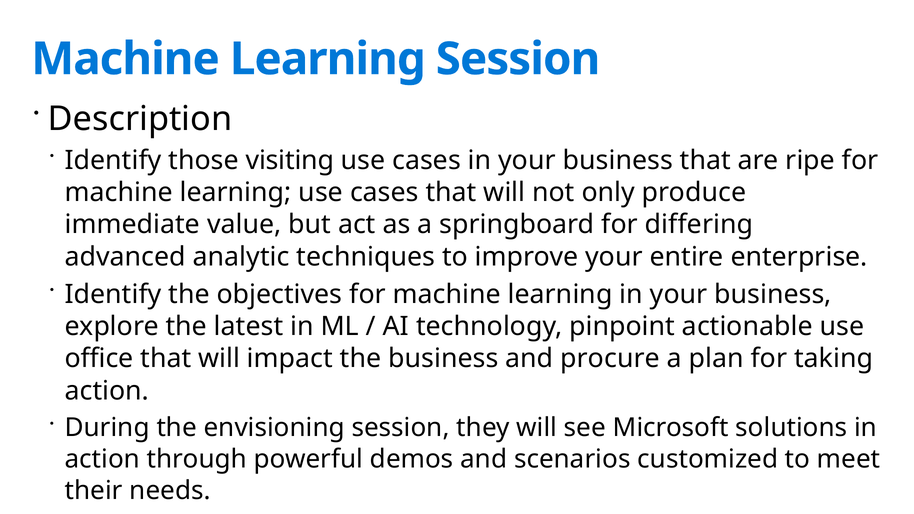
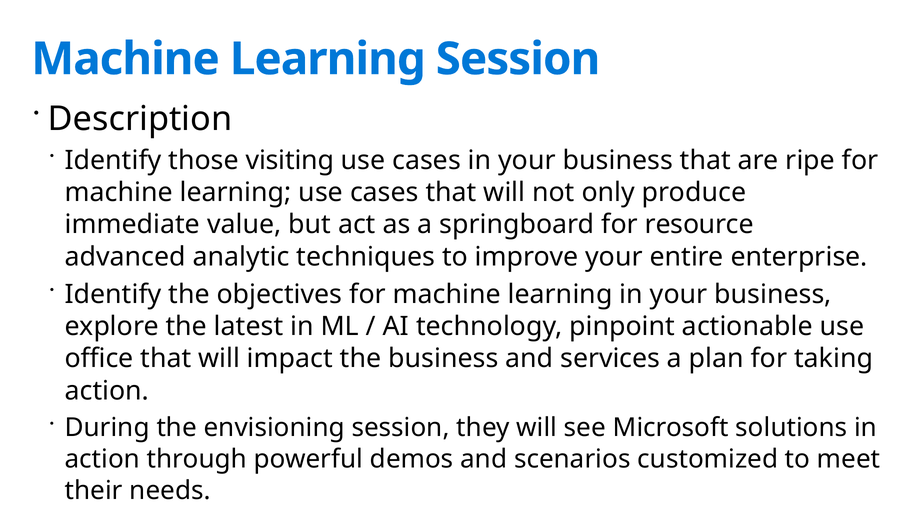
differing: differing -> resource (699, 225)
procure: procure -> services (610, 359)
